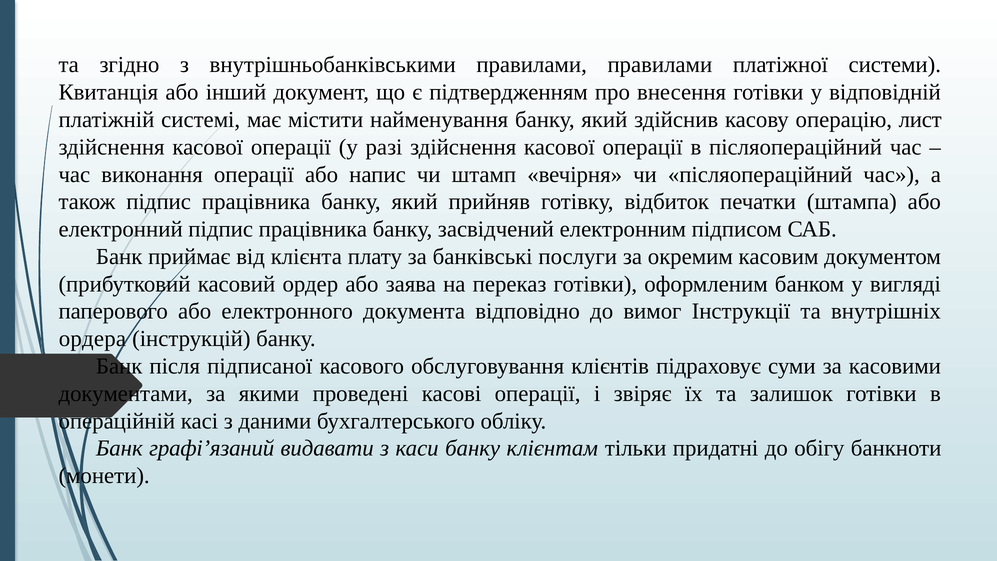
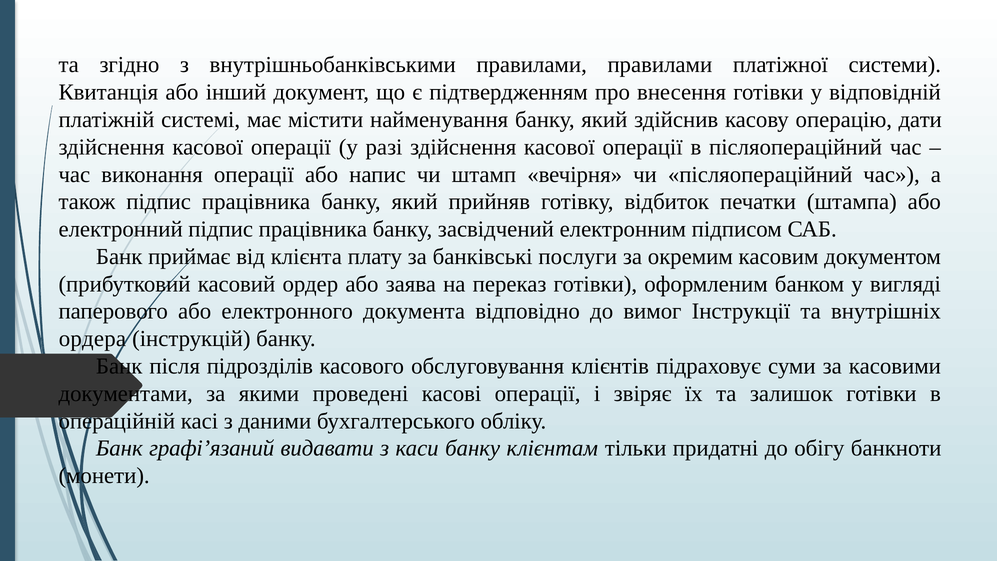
лист: лист -> дати (920, 120)
підписаної: підписаної -> підрозділів (260, 366)
